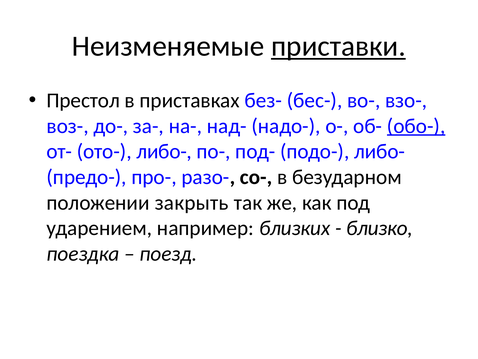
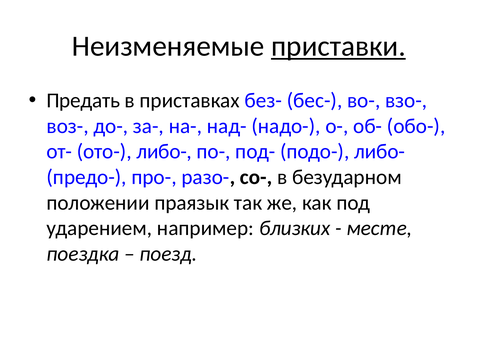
Престол: Престол -> Предать (83, 100)
обо- underline: present -> none (416, 126)
закрыть: закрыть -> праязык (192, 202)
близко: близко -> месте (379, 228)
